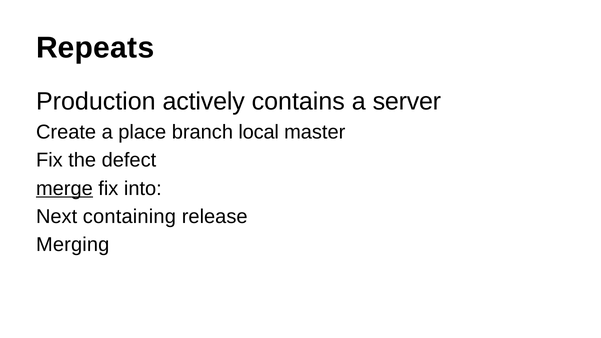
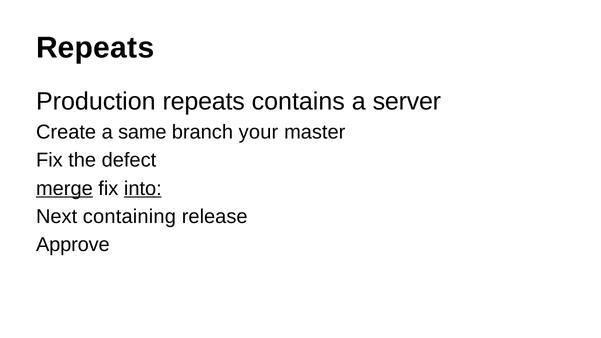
Production actively: actively -> repeats (204, 102)
place: place -> same (142, 132)
local: local -> your (258, 132)
into underline: none -> present (143, 188)
Merging: Merging -> Approve (73, 245)
